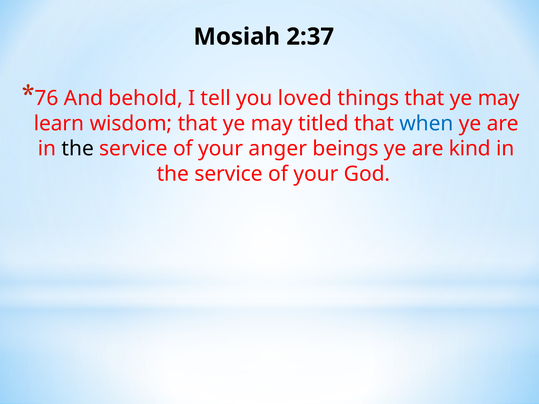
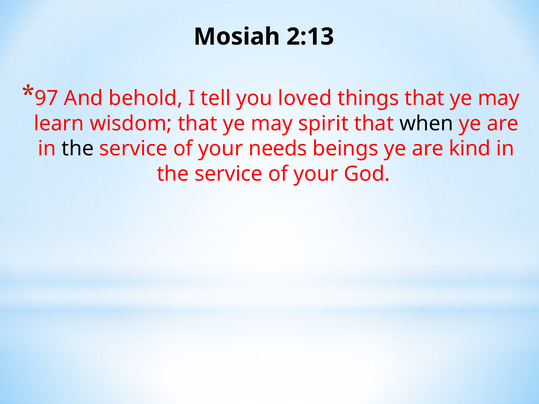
2:37: 2:37 -> 2:13 (310, 37)
76: 76 -> 97 (47, 98)
titled: titled -> spirit (323, 124)
when colour: blue -> black (426, 124)
anger: anger -> needs (278, 149)
